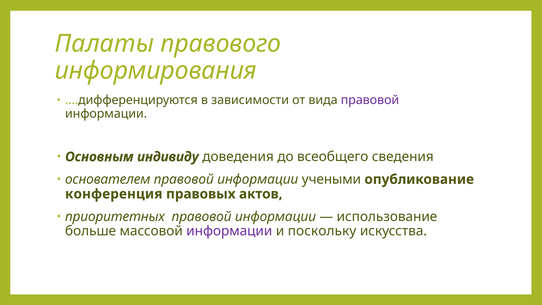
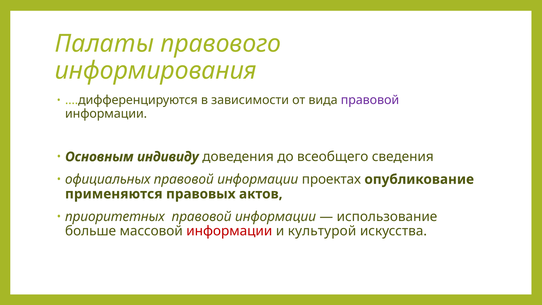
основателем: основателем -> официальных (108, 179)
учеными: учеными -> проектах (331, 179)
конференция: конференция -> применяются (114, 194)
информации colour: purple -> red (229, 231)
поскольку: поскольку -> культурой (322, 231)
